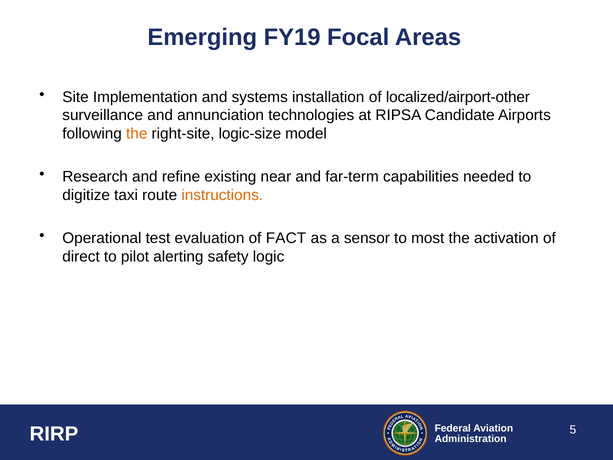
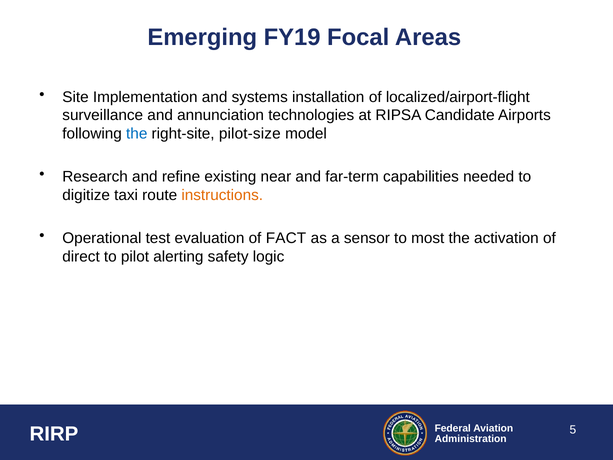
localized/airport-other: localized/airport-other -> localized/airport-flight (458, 97)
the colour: orange -> blue (137, 134)
logic-size: logic-size -> pilot-size (250, 134)
